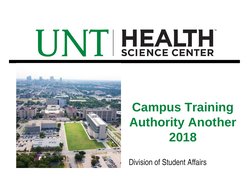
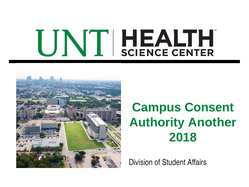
Training: Training -> Consent (209, 107)
